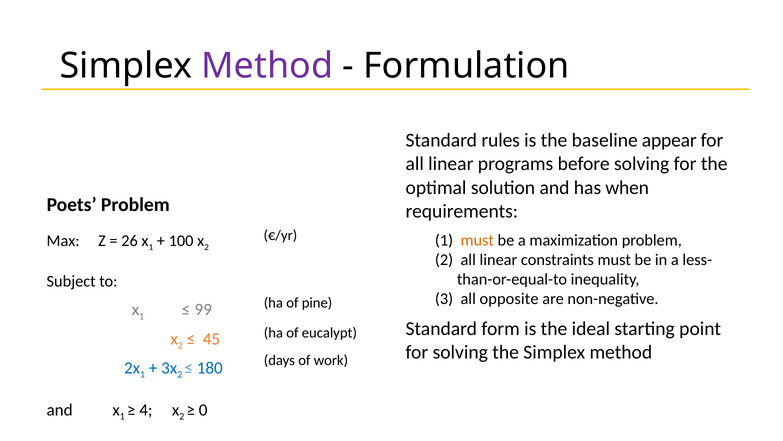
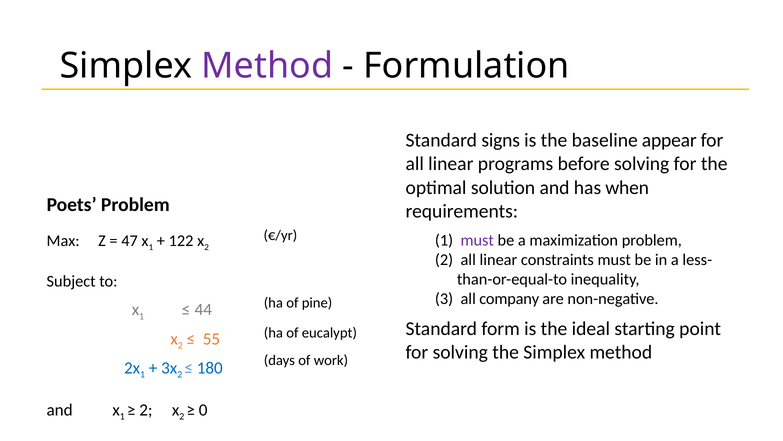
rules: rules -> signs (501, 140)
must colour: orange -> purple (477, 240)
26: 26 -> 47 (130, 241)
100: 100 -> 122 (181, 241)
opposite: opposite -> company (509, 299)
99: 99 -> 44 (203, 309)
45: 45 -> 55 (211, 338)
4: 4 -> 2 (146, 410)
